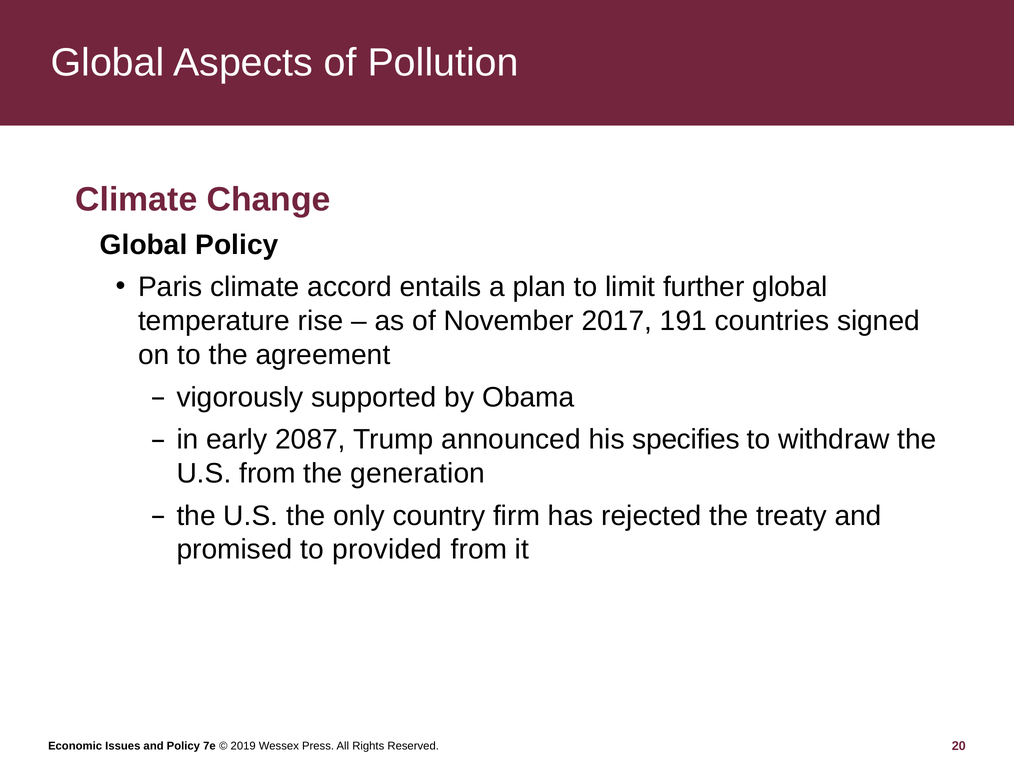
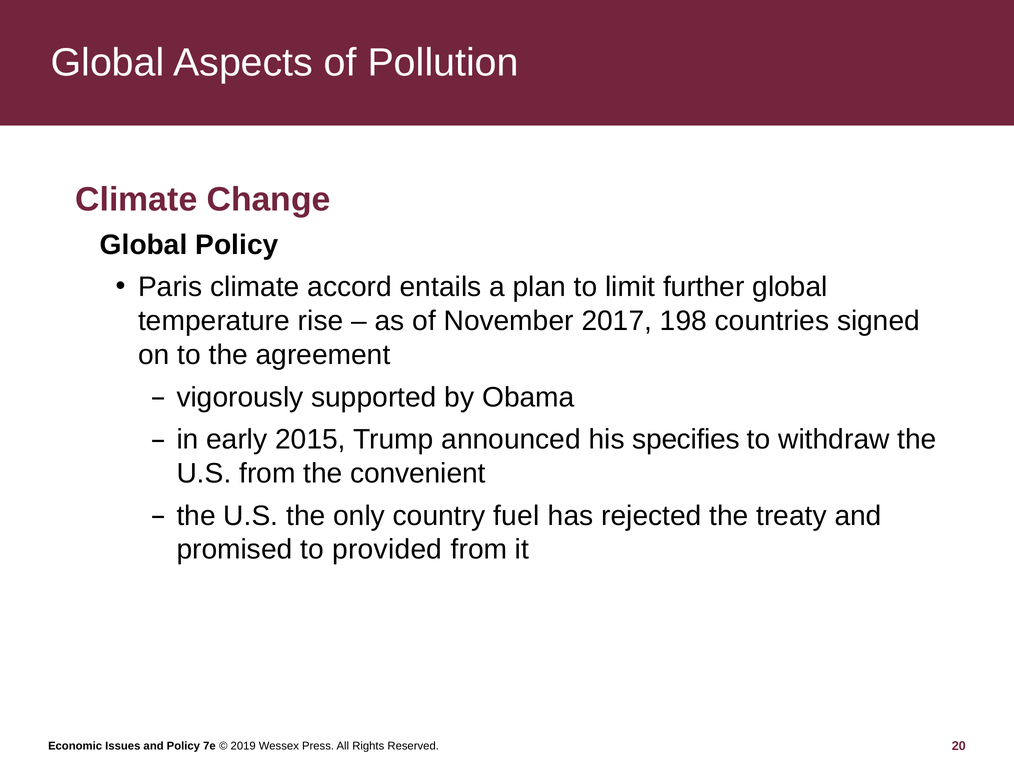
191: 191 -> 198 (683, 321)
2087: 2087 -> 2015 (310, 439)
generation: generation -> convenient (418, 473)
firm: firm -> fuel (516, 515)
